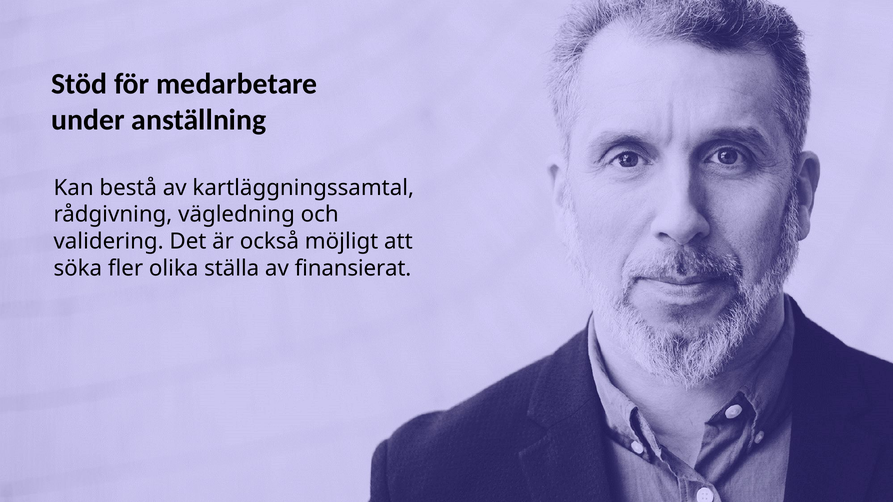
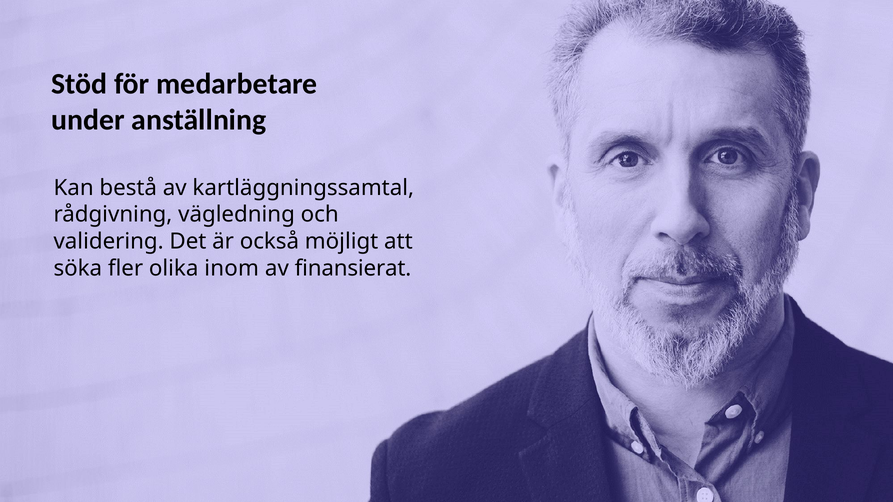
ställa: ställa -> inom (232, 268)
